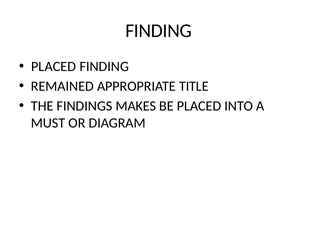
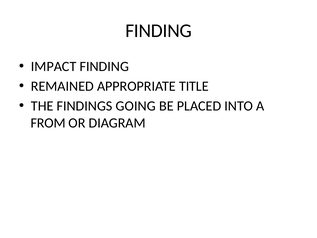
PLACED: PLACED -> IMPACT (54, 67)
MAKES: MAKES -> GOING (136, 106)
MUST: MUST -> FROM (48, 123)
